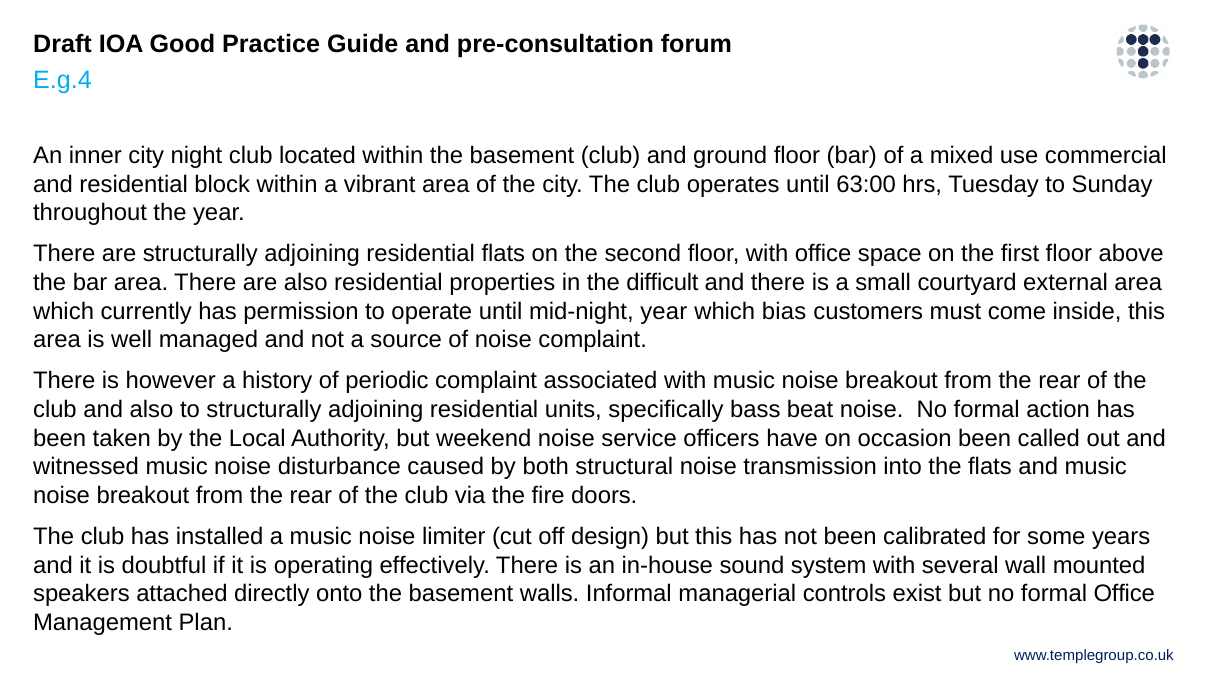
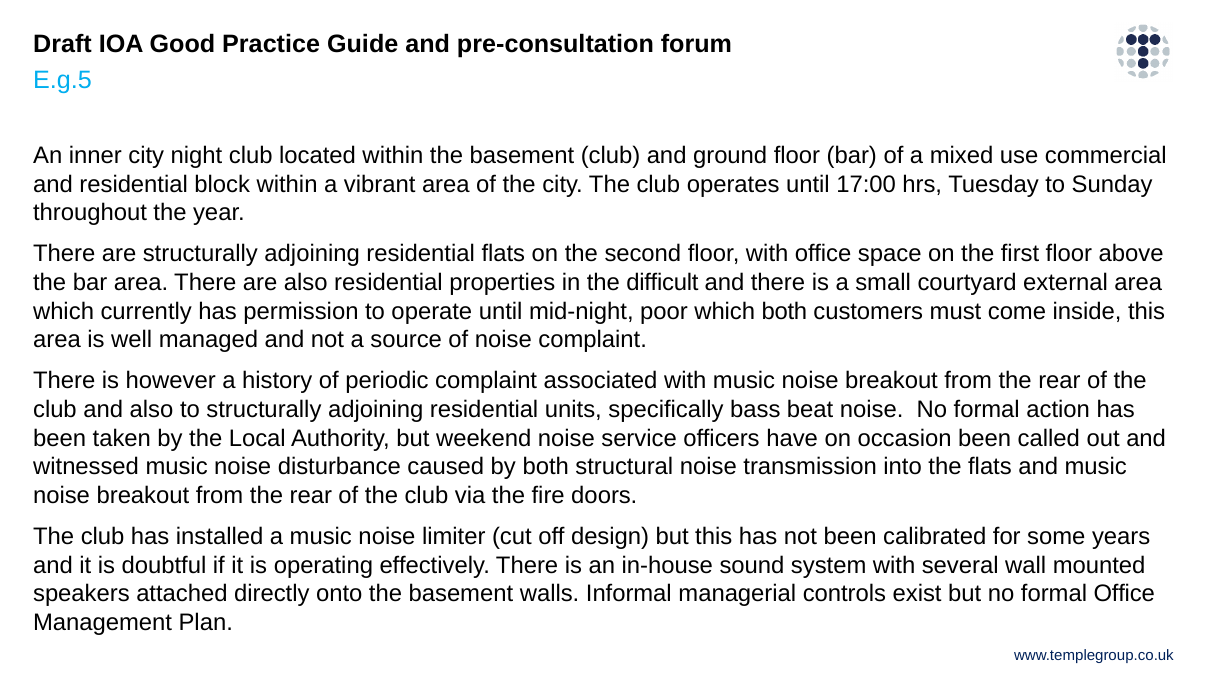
E.g.4: E.g.4 -> E.g.5 (63, 80)
63:00: 63:00 -> 17:00 (866, 184)
mid-night year: year -> poor (664, 311)
which bias: bias -> both (784, 311)
